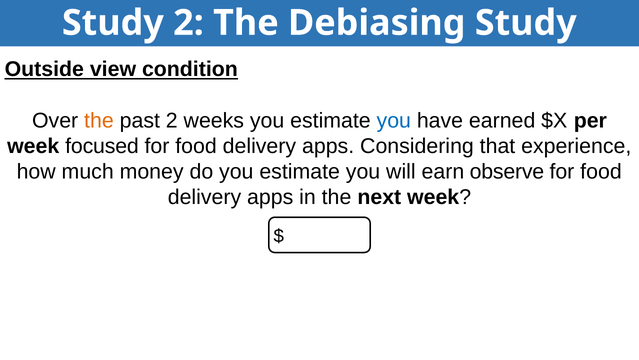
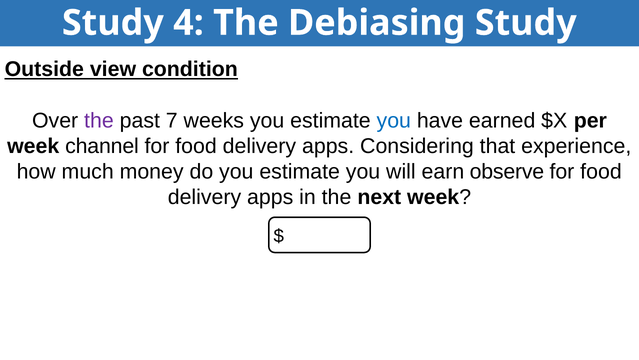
Study 2: 2 -> 4 (188, 23)
the colour: orange -> purple (99, 120)
past 2: 2 -> 7 (172, 120)
focused: focused -> channel (102, 146)
